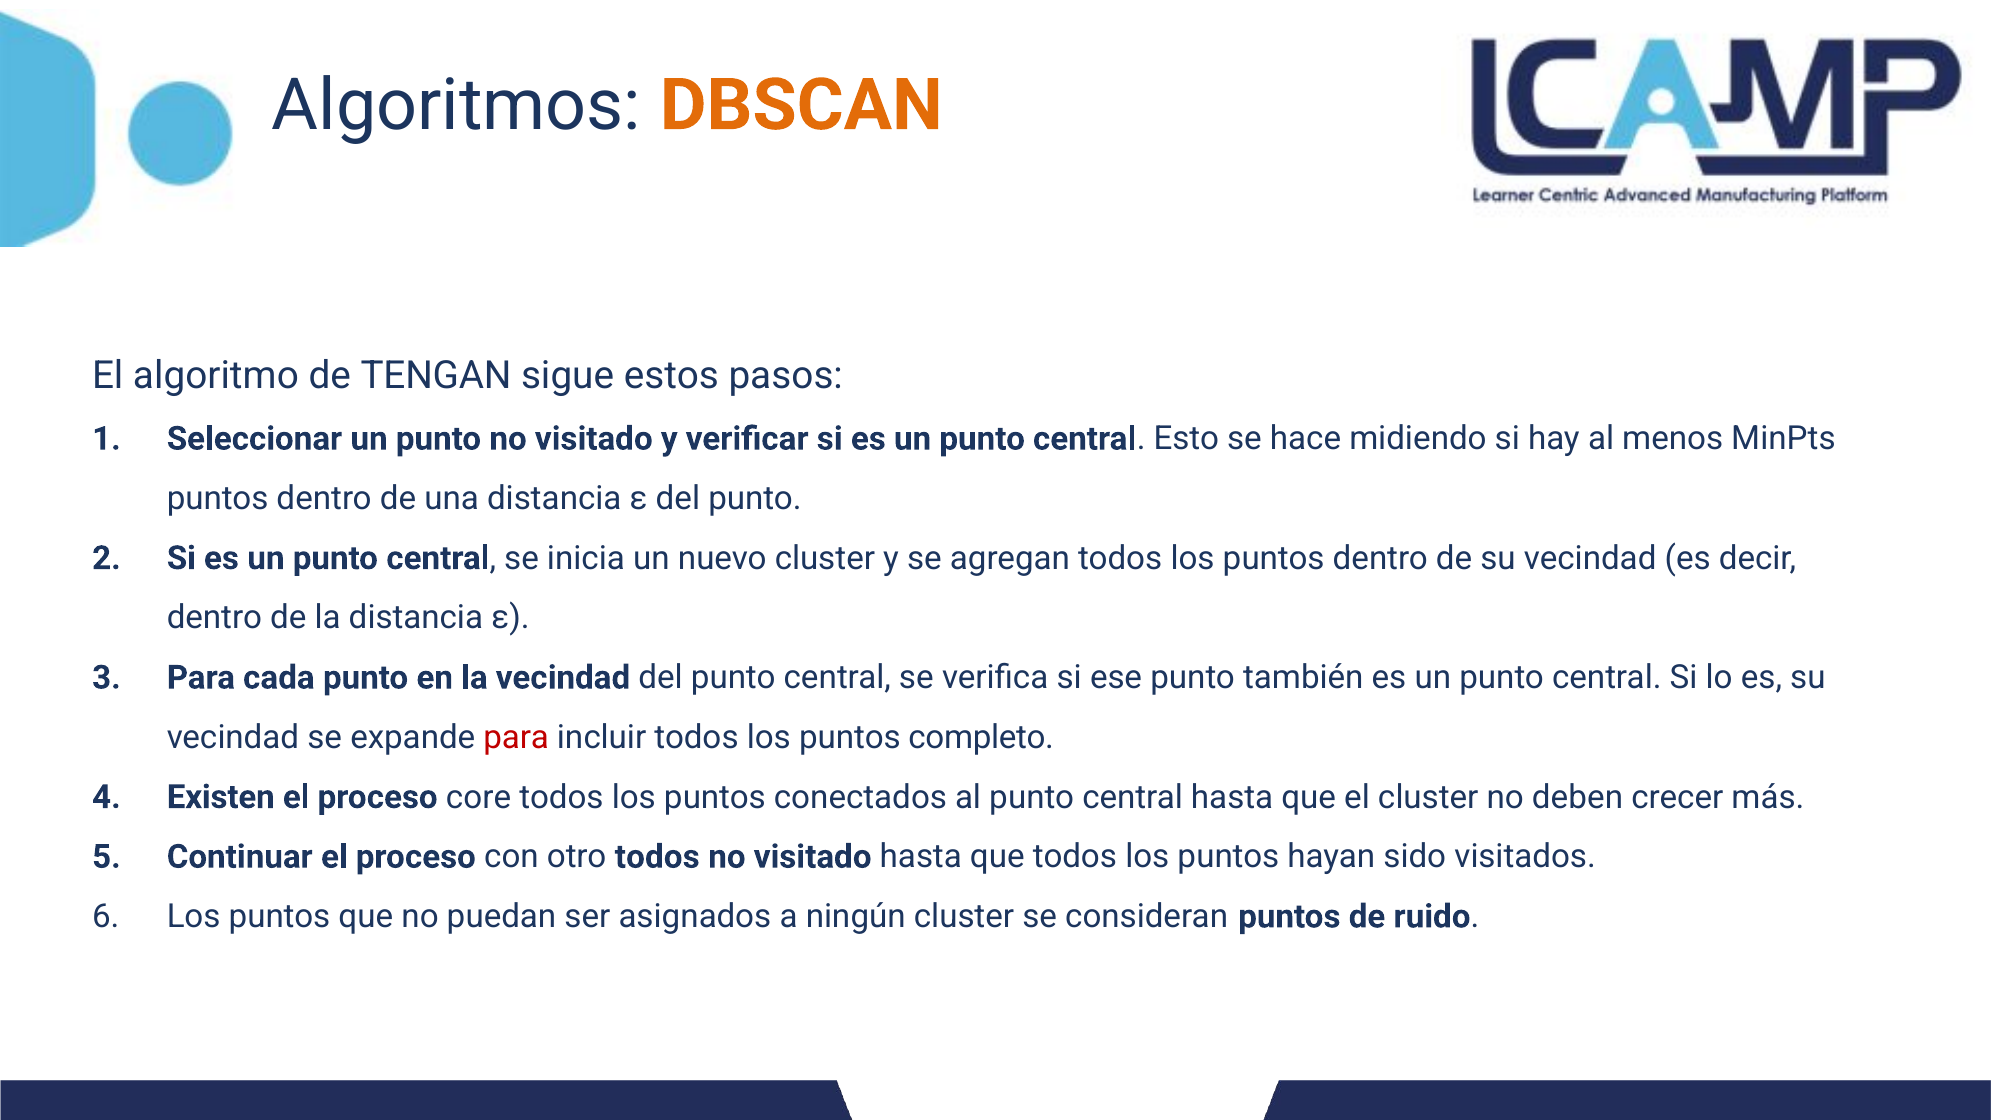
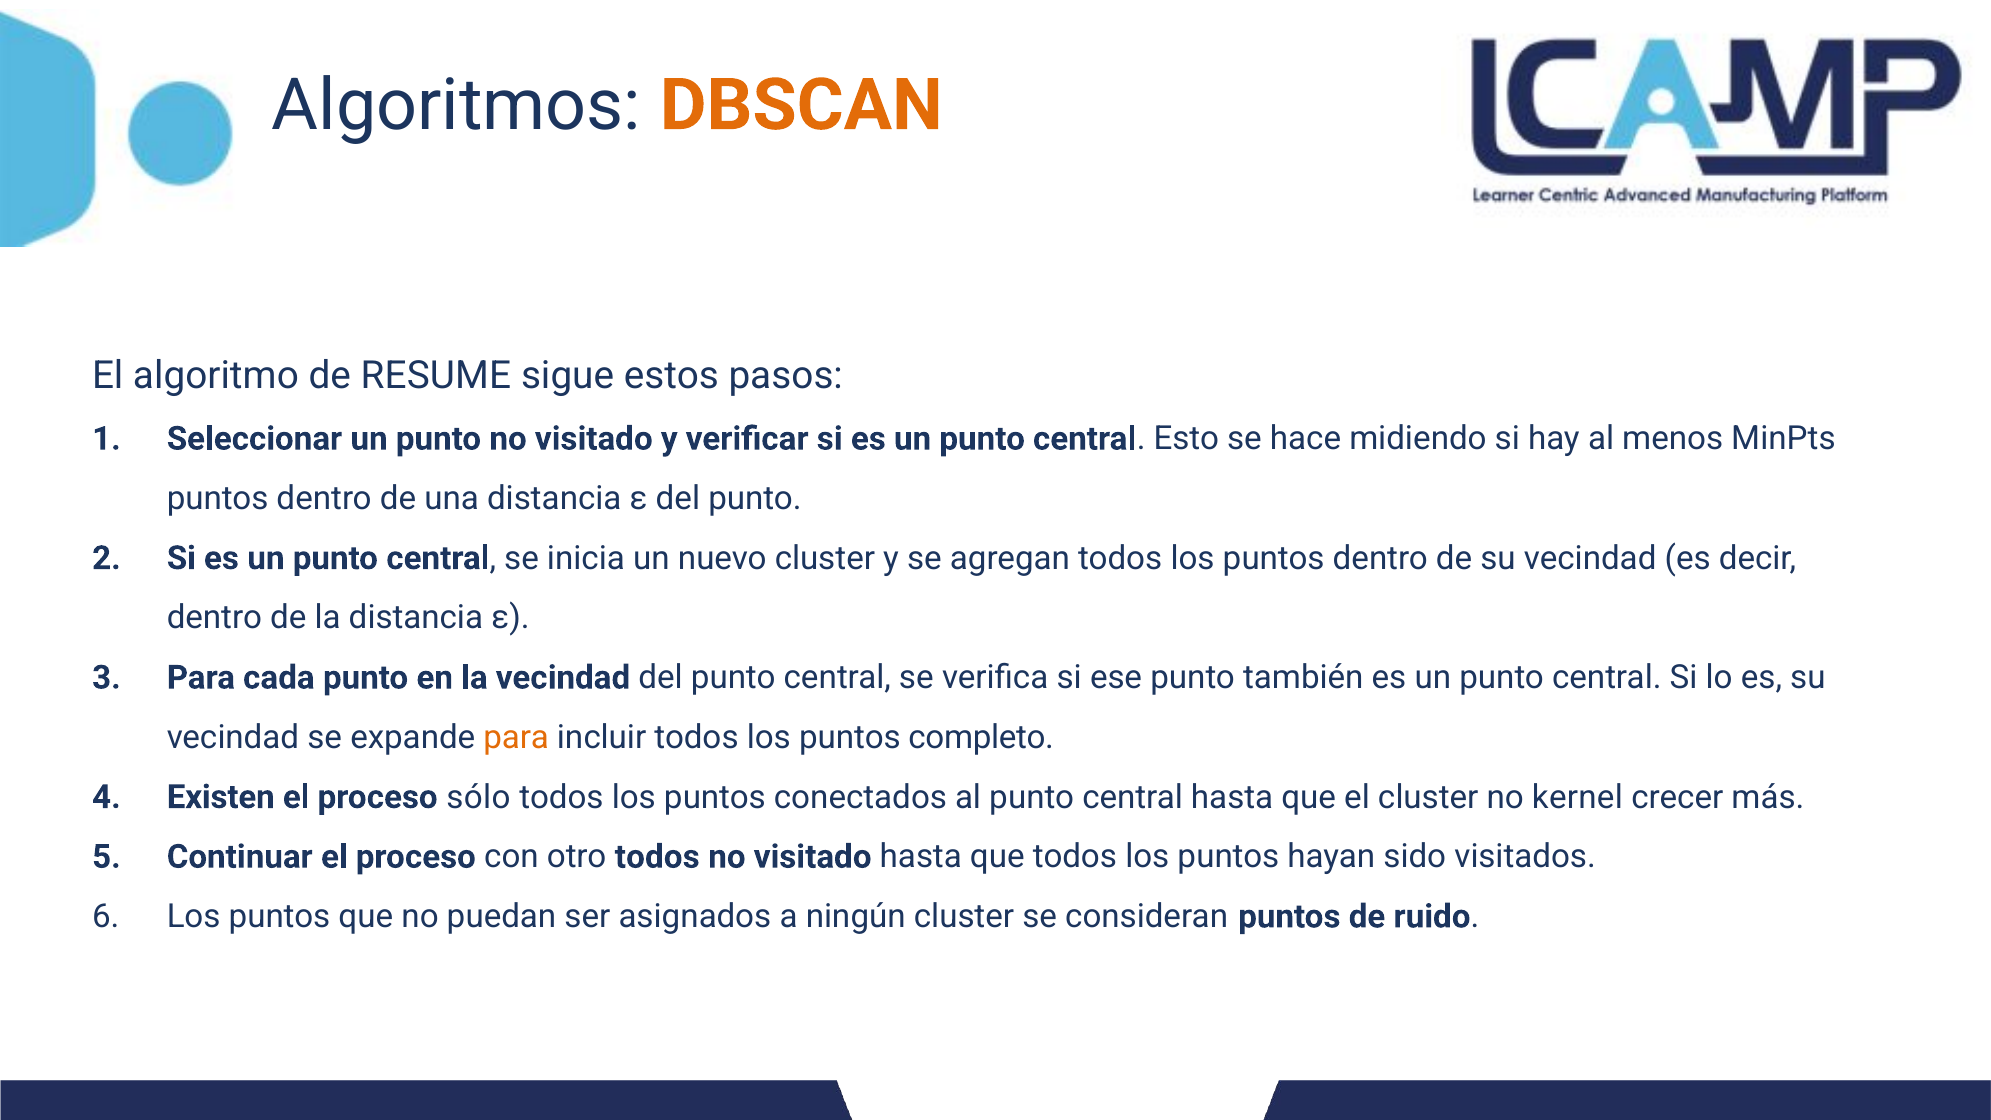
TENGAN: TENGAN -> RESUME (436, 376)
para colour: red -> orange (516, 737)
core: core -> sólo (478, 797)
deben: deben -> kernel (1577, 797)
